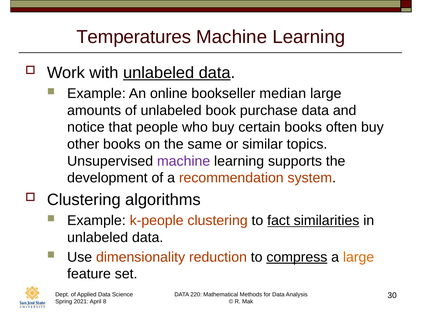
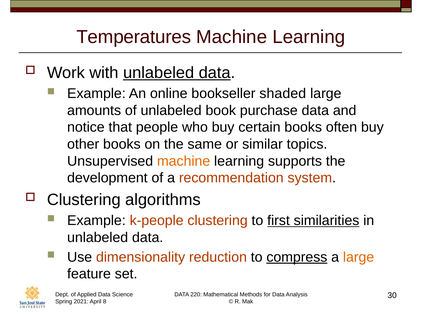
median: median -> shaded (283, 94)
machine colour: purple -> orange (184, 161)
fact: fact -> first (279, 221)
